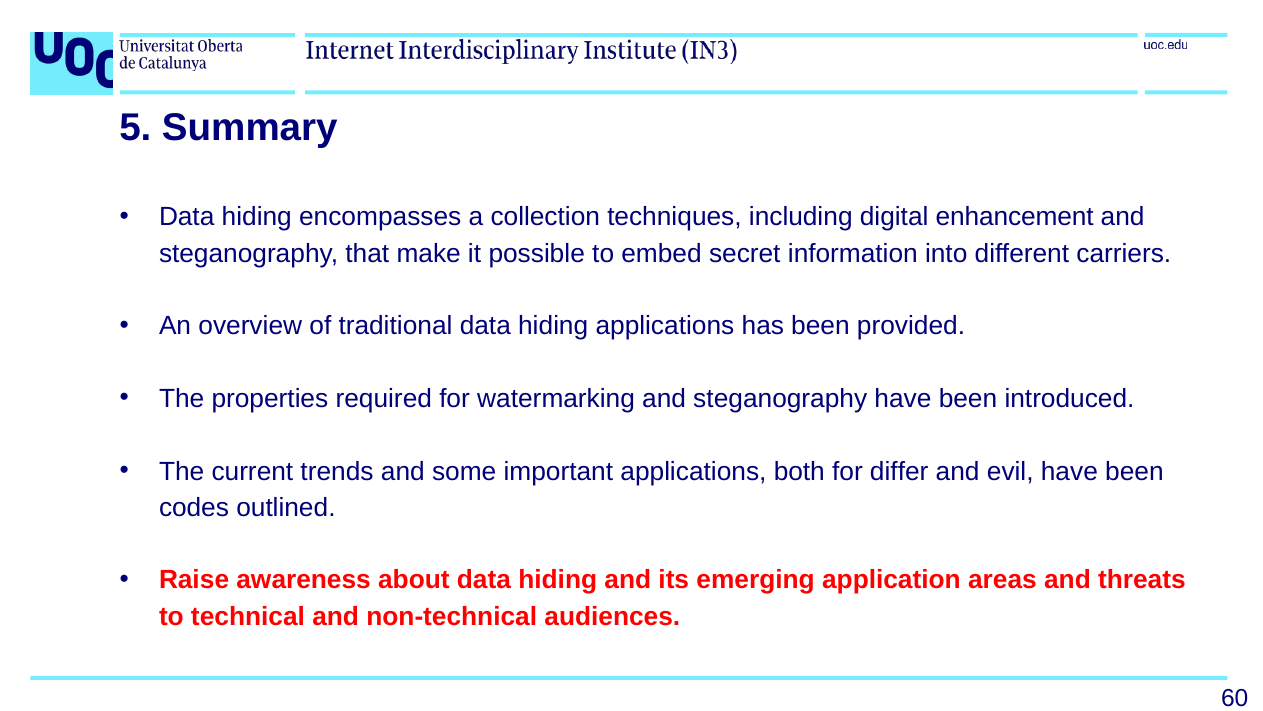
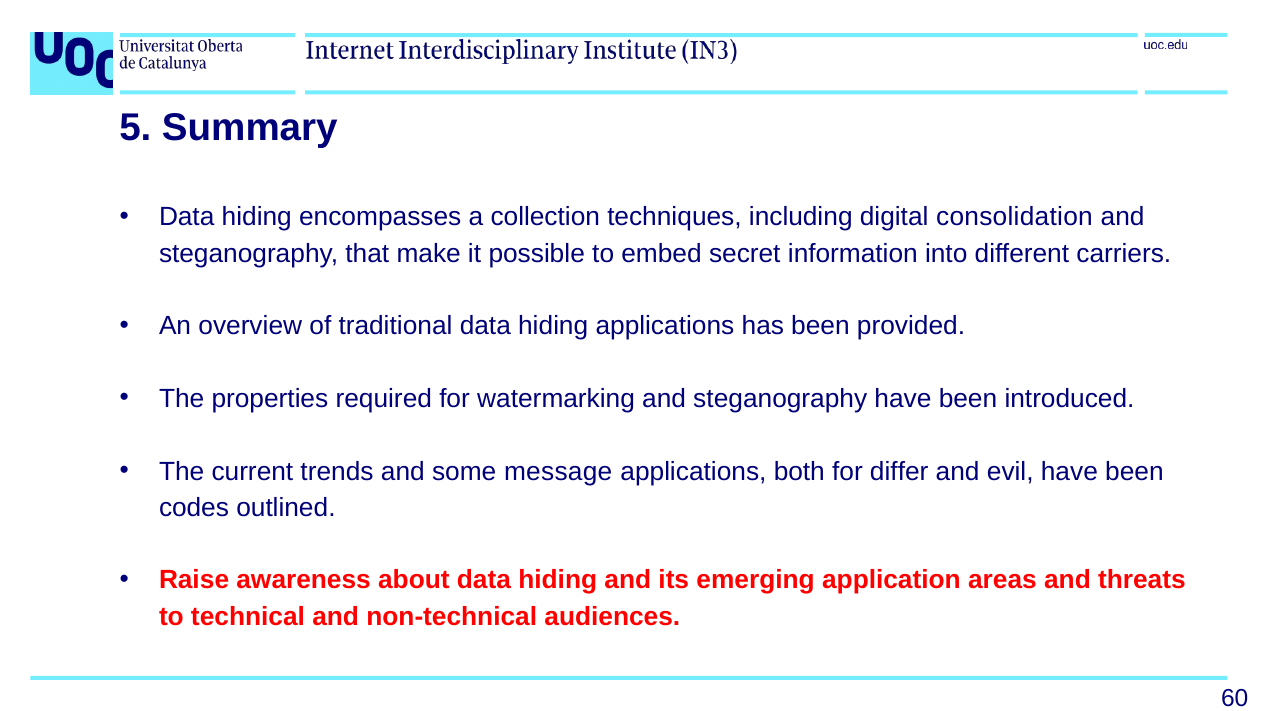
enhancement: enhancement -> consolidation (1014, 217)
important: important -> message (558, 471)
